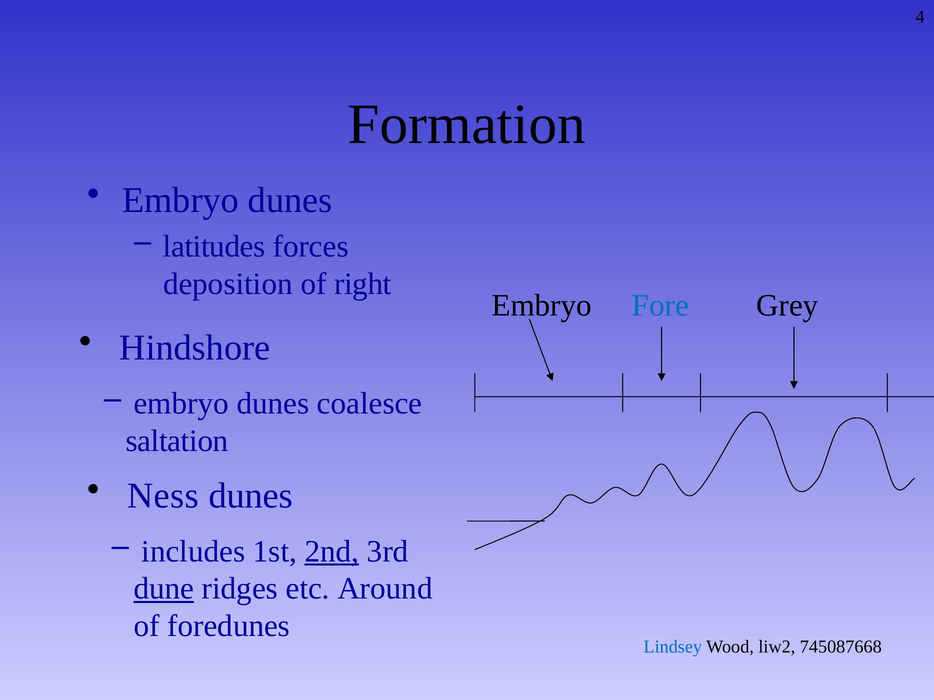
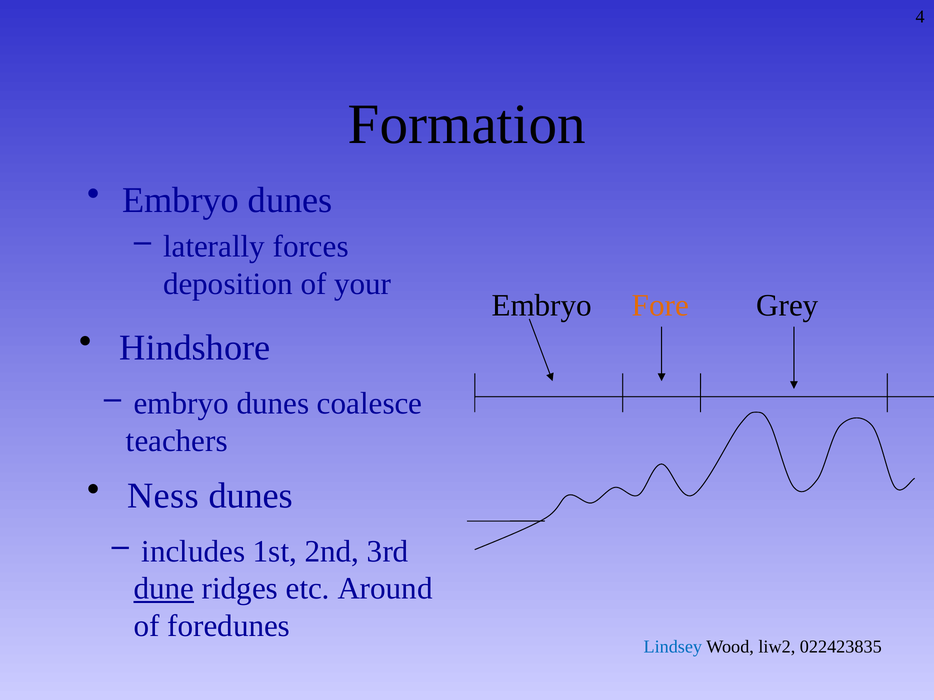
latitudes: latitudes -> laterally (214, 247)
right: right -> your (363, 284)
Fore colour: blue -> orange (660, 306)
saltation: saltation -> teachers (177, 441)
2nd underline: present -> none (332, 552)
745087668: 745087668 -> 022423835 (841, 647)
